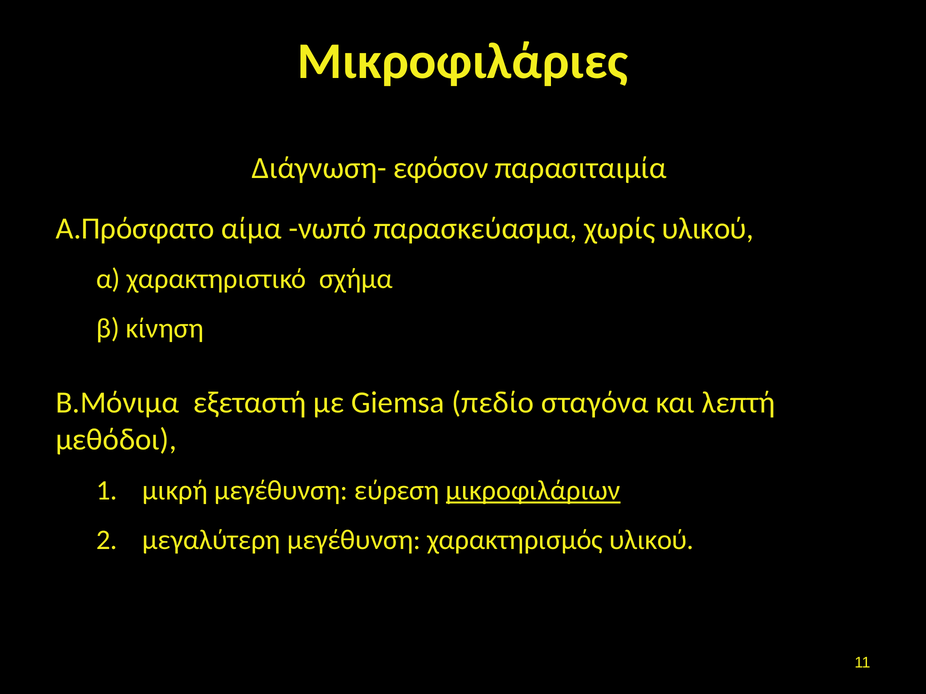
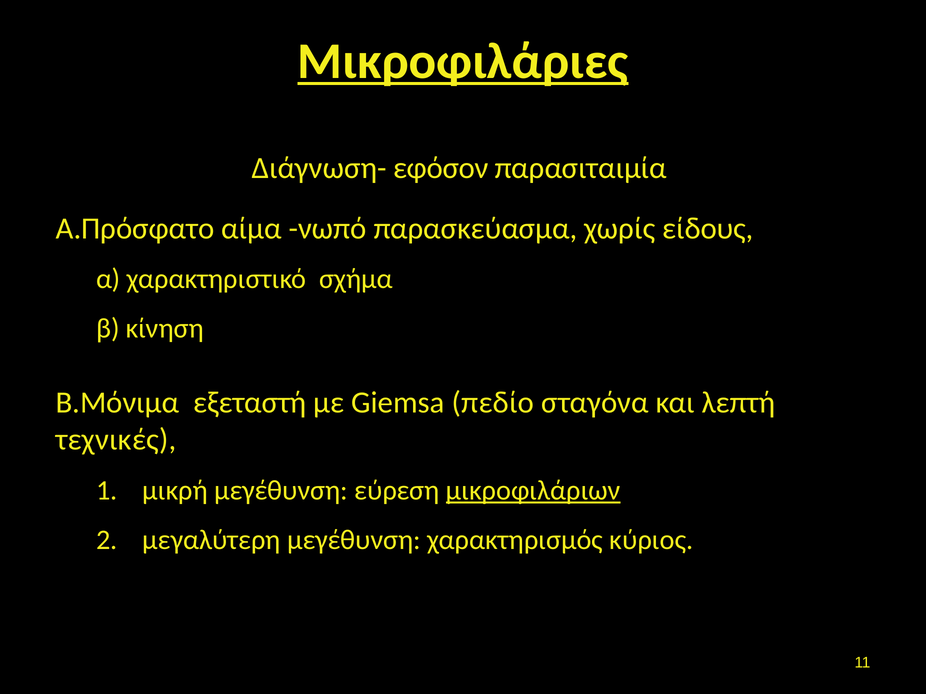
Μικροφιλάριες underline: none -> present (463, 61)
χωρίς υλικού: υλικού -> είδους (708, 229)
μεθόδοι: μεθόδοι -> τεχνικές (116, 440)
χαρακτηρισμός υλικού: υλικού -> κύριος (651, 540)
